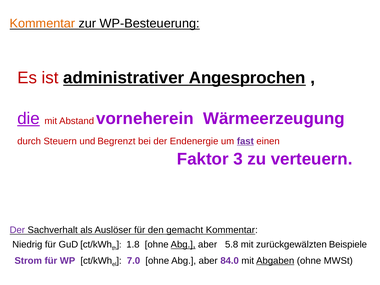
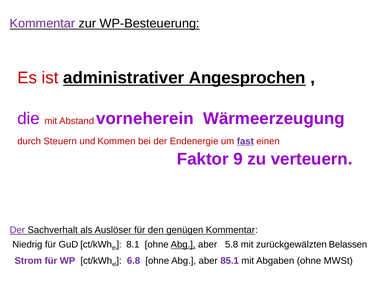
Kommentar colour: orange -> purple (42, 24)
die underline: present -> none (29, 118)
Begrenzt: Begrenzt -> Kommen (116, 141)
3: 3 -> 9 (238, 159)
gemacht: gemacht -> genügen (185, 230)
1.8: 1.8 -> 8.1 (133, 245)
Beispiele: Beispiele -> Belassen (348, 245)
7.0: 7.0 -> 6.8 (134, 261)
84.0: 84.0 -> 85.1 (230, 261)
Abgaben underline: present -> none (275, 261)
